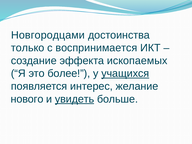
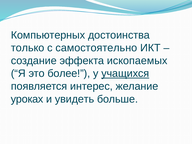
Новгородцами: Новгородцами -> Компьютерных (48, 35)
воспринимается: воспринимается -> самостоятельно (96, 48)
нового: нового -> уроках (27, 99)
увидеть underline: present -> none (75, 99)
